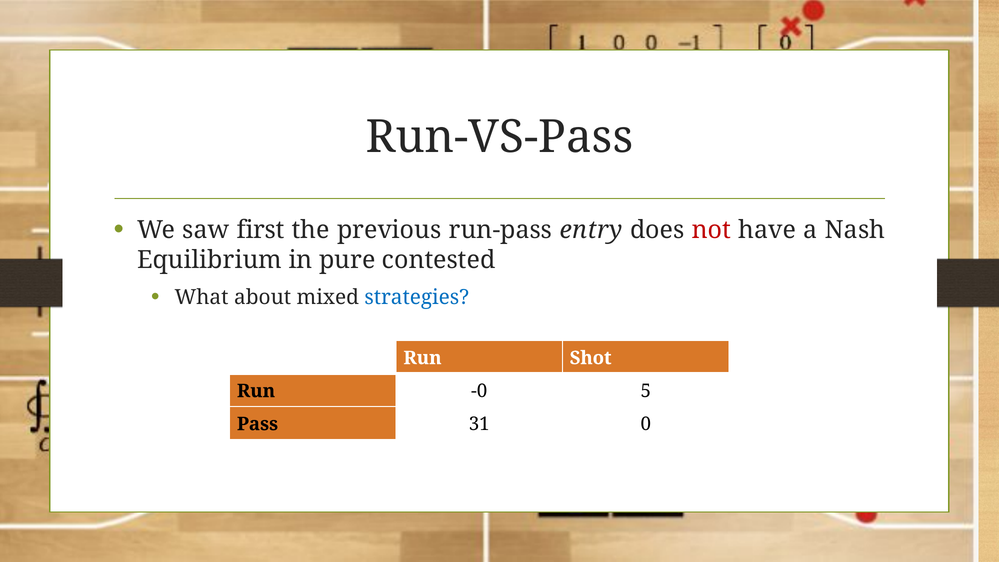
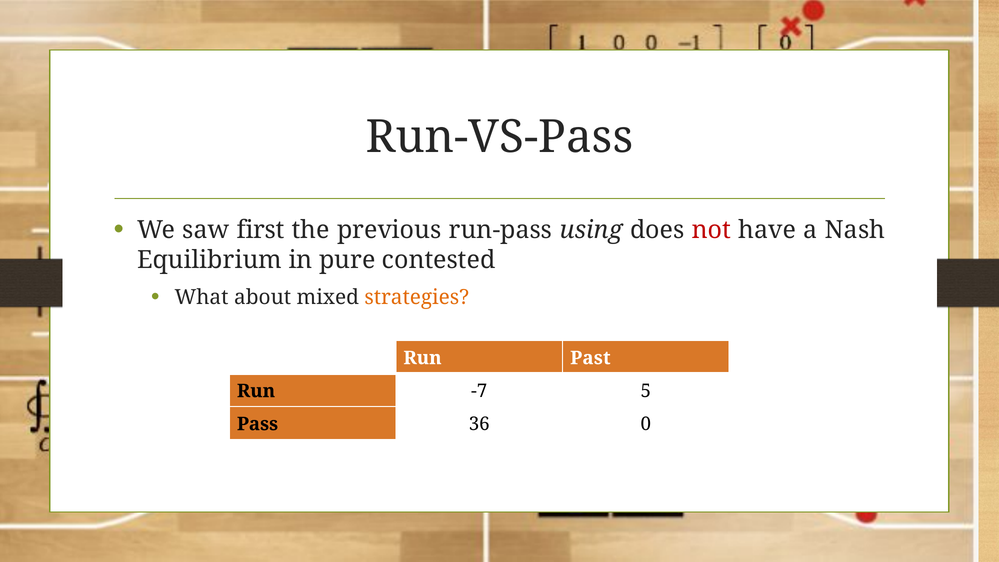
entry: entry -> using (591, 230)
strategies colour: blue -> orange (417, 298)
Shot: Shot -> Past (590, 358)
-0: -0 -> -7 (479, 391)
31: 31 -> 36 (479, 424)
